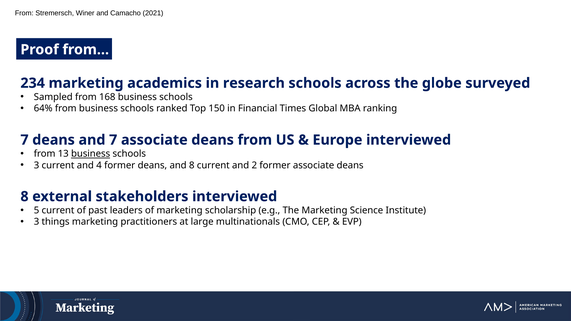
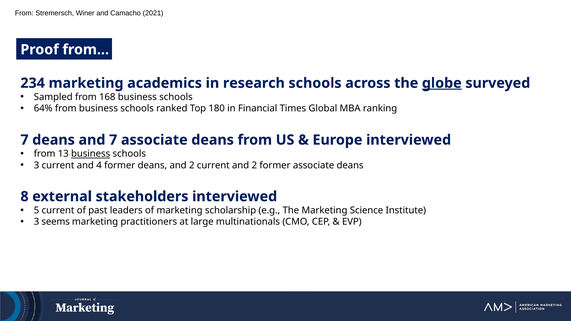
globe underline: none -> present (442, 83)
150: 150 -> 180 (217, 109)
deans and 8: 8 -> 2 (192, 165)
things: things -> seems (56, 222)
